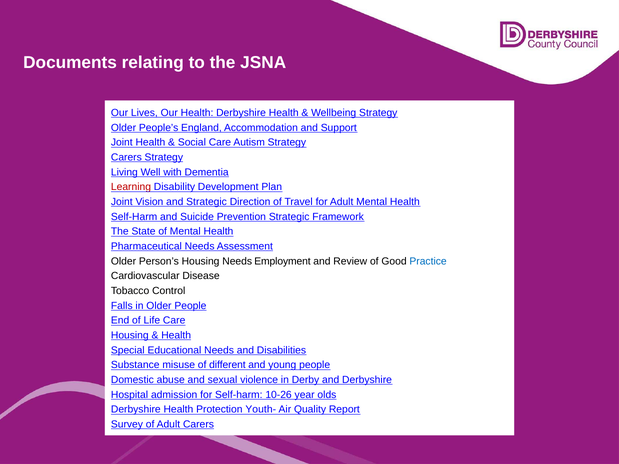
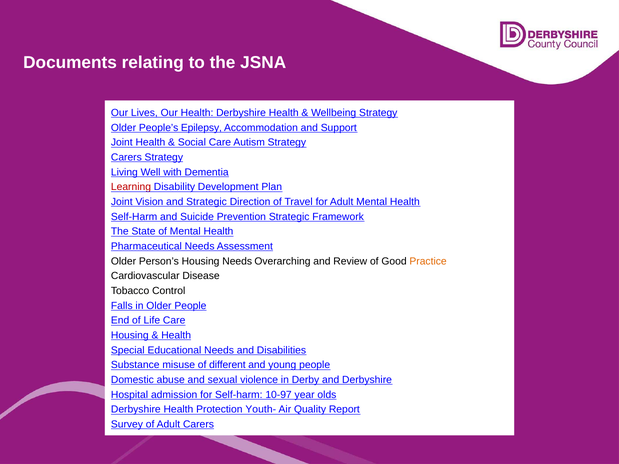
England: England -> Epilepsy (201, 128)
Employment: Employment -> Overarching (282, 261)
Practice colour: blue -> orange (428, 261)
10-26: 10-26 -> 10-97 (279, 395)
